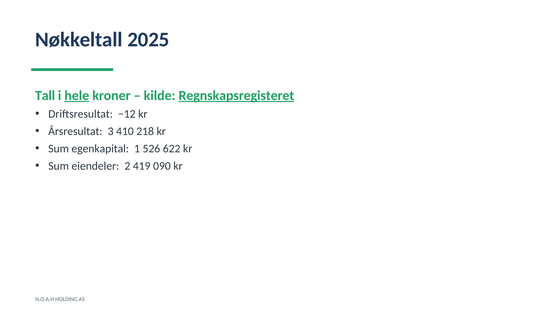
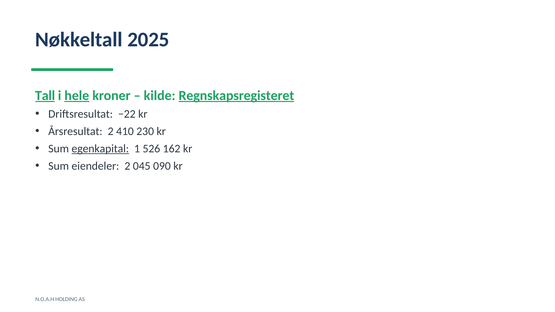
Tall underline: none -> present (45, 96)
−12: −12 -> −22 (127, 114)
Årsresultat 3: 3 -> 2 (111, 131)
218: 218 -> 230 (145, 131)
egenkapital underline: none -> present (100, 149)
622: 622 -> 162 (172, 149)
419: 419 -> 045 (142, 166)
